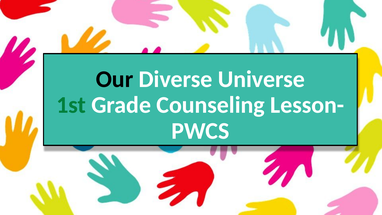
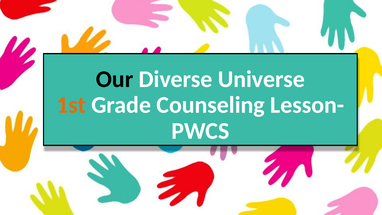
1st colour: green -> orange (71, 105)
